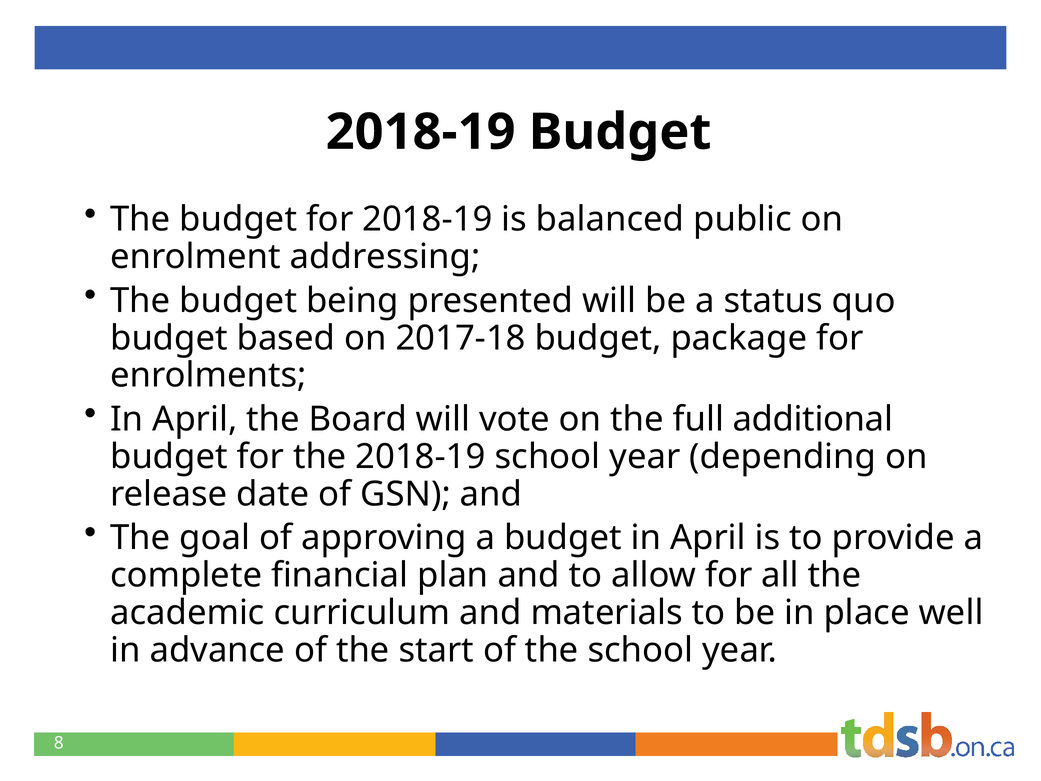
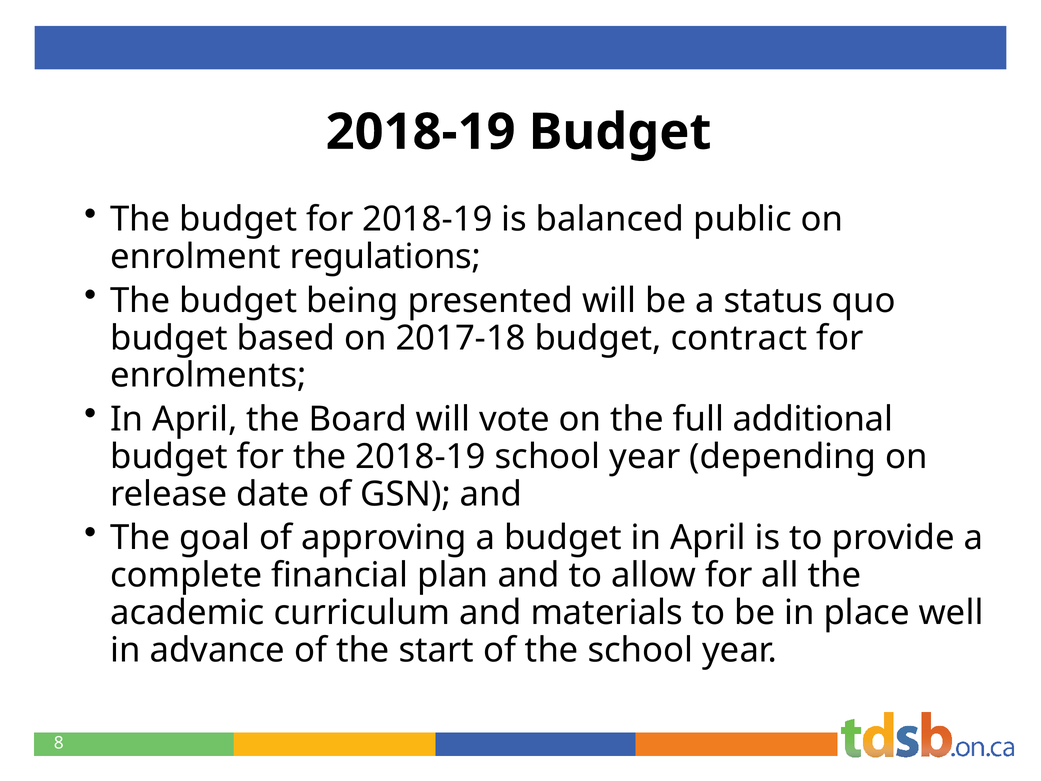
addressing: addressing -> regulations (385, 257)
package: package -> contract (739, 338)
